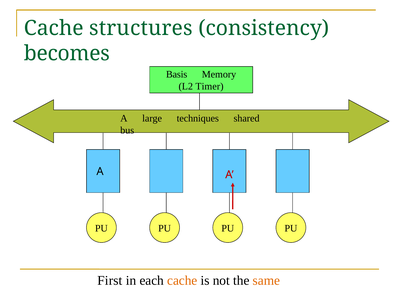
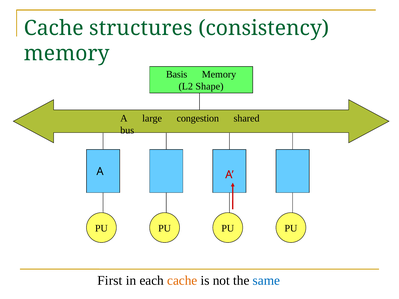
becomes: becomes -> memory (67, 54)
Timer: Timer -> Shape (210, 86)
techniques: techniques -> congestion (198, 118)
same colour: orange -> blue (266, 281)
